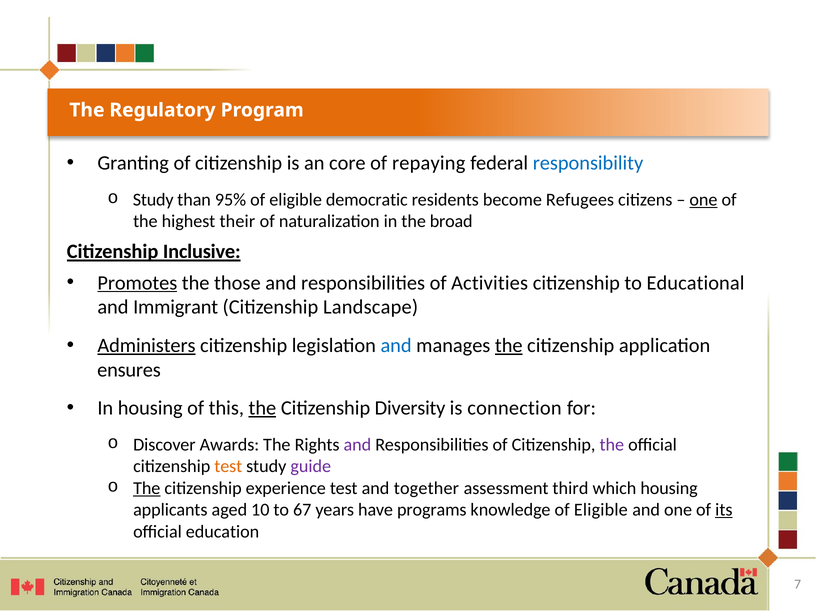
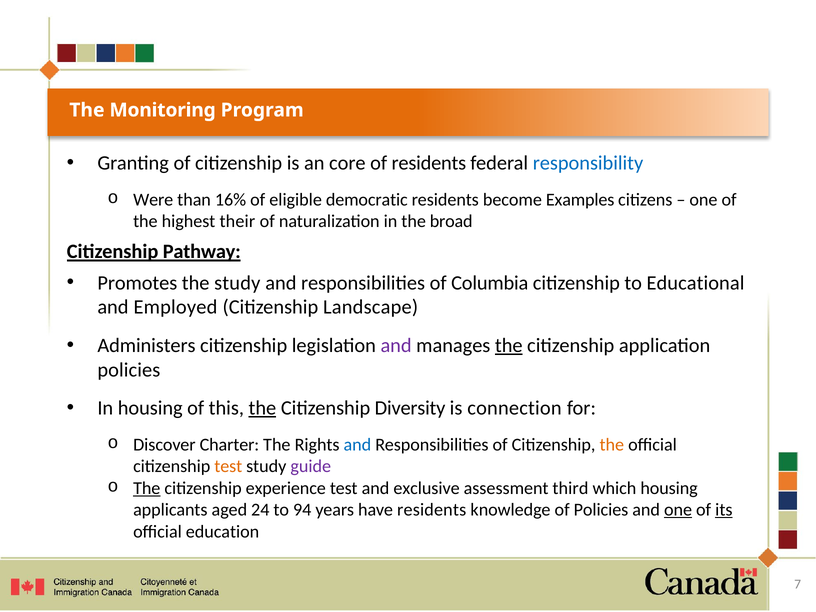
Regulatory: Regulatory -> Monitoring (163, 110)
of repaying: repaying -> residents (429, 163)
Study: Study -> Were (153, 200)
95%: 95% -> 16% (231, 200)
Refugees: Refugees -> Examples (580, 200)
one underline: present -> none (703, 200)
Inclusive: Inclusive -> Pathway (202, 251)
Promotes underline: present -> none (137, 283)
the those: those -> study (237, 283)
Activities: Activities -> Columbia (490, 283)
Immigrant: Immigrant -> Employed (175, 307)
Administers underline: present -> none (147, 345)
and colour: blue -> purple (396, 345)
ensures: ensures -> policies (129, 370)
Awards: Awards -> Charter (229, 445)
and colour: purple -> blue (357, 445)
the colour: purple -> orange (612, 445)
together: together -> exclusive (427, 488)
10: 10 -> 24 (260, 510)
67: 67 -> 94 (302, 510)
have programs: programs -> residents (432, 510)
knowledge of Eligible: Eligible -> Policies (601, 510)
one underline: none -> present (678, 510)
